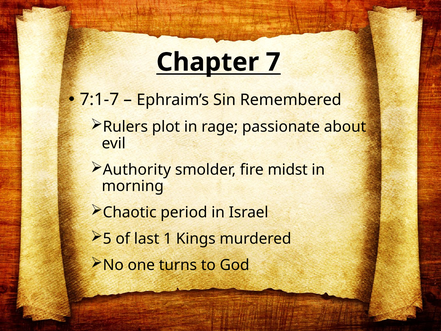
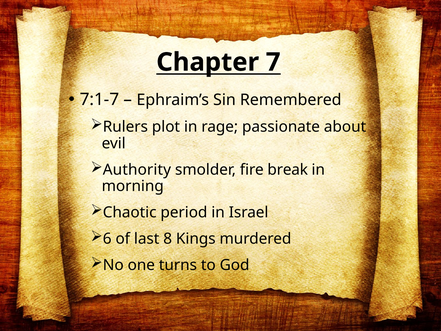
midst: midst -> break (288, 170)
5: 5 -> 6 (107, 239)
1: 1 -> 8 (168, 239)
